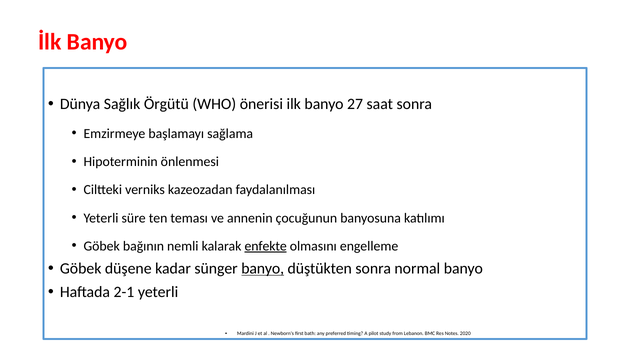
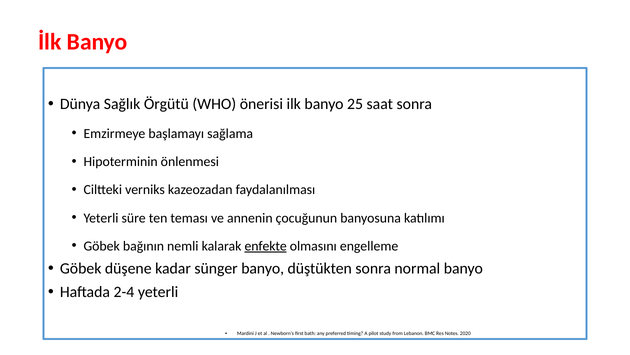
27: 27 -> 25 (355, 104)
banyo underline: present -> none (263, 268)
2-1: 2-1 -> 2-4 (124, 292)
